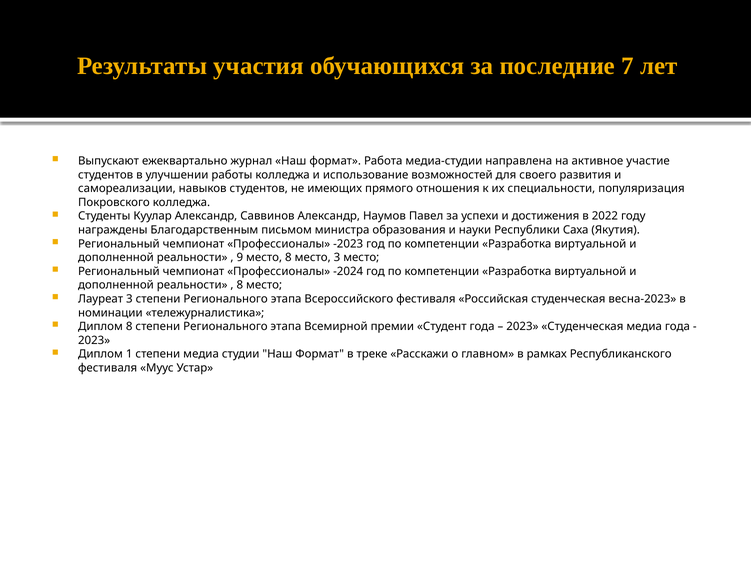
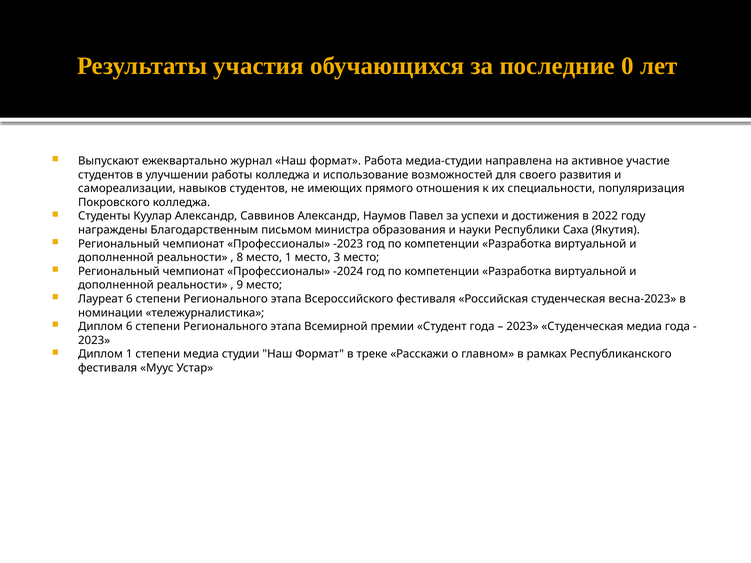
7: 7 -> 0 (628, 66)
9: 9 -> 8 (240, 258)
место 8: 8 -> 1 (288, 258)
8: 8 -> 9 (240, 285)
Лауреат 3: 3 -> 6 (129, 299)
Диплом 8: 8 -> 6 (129, 327)
